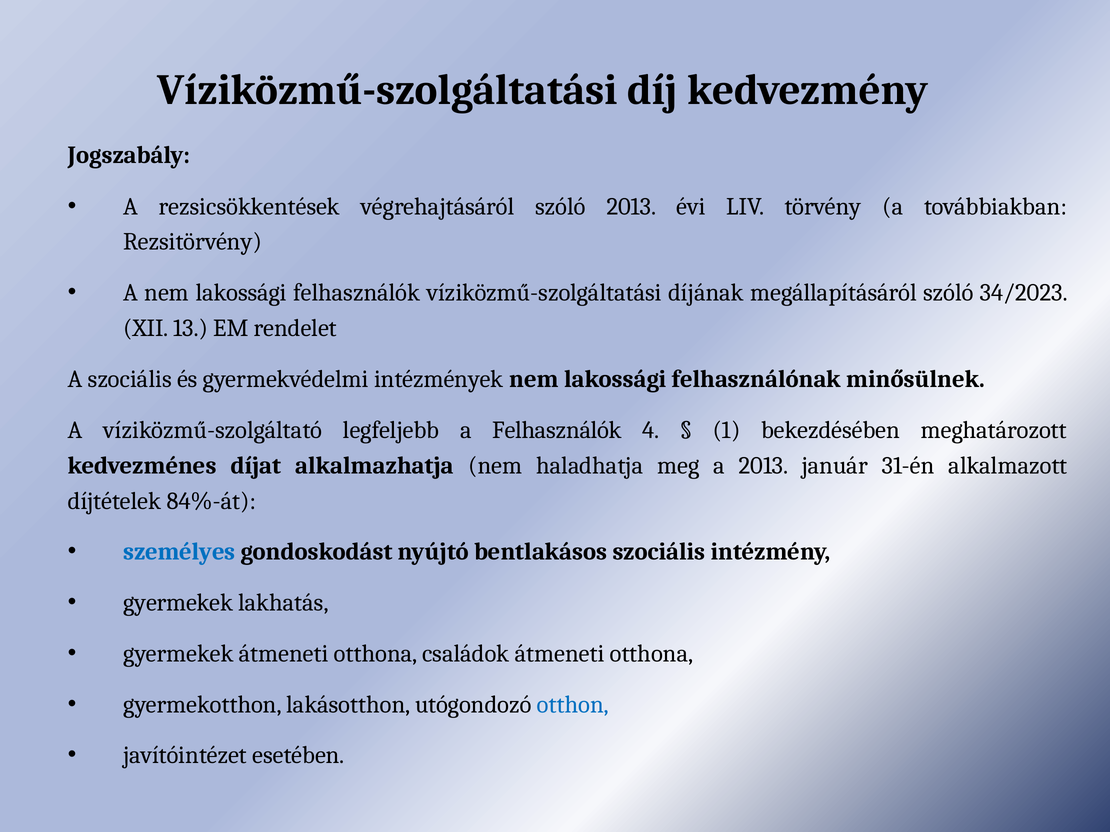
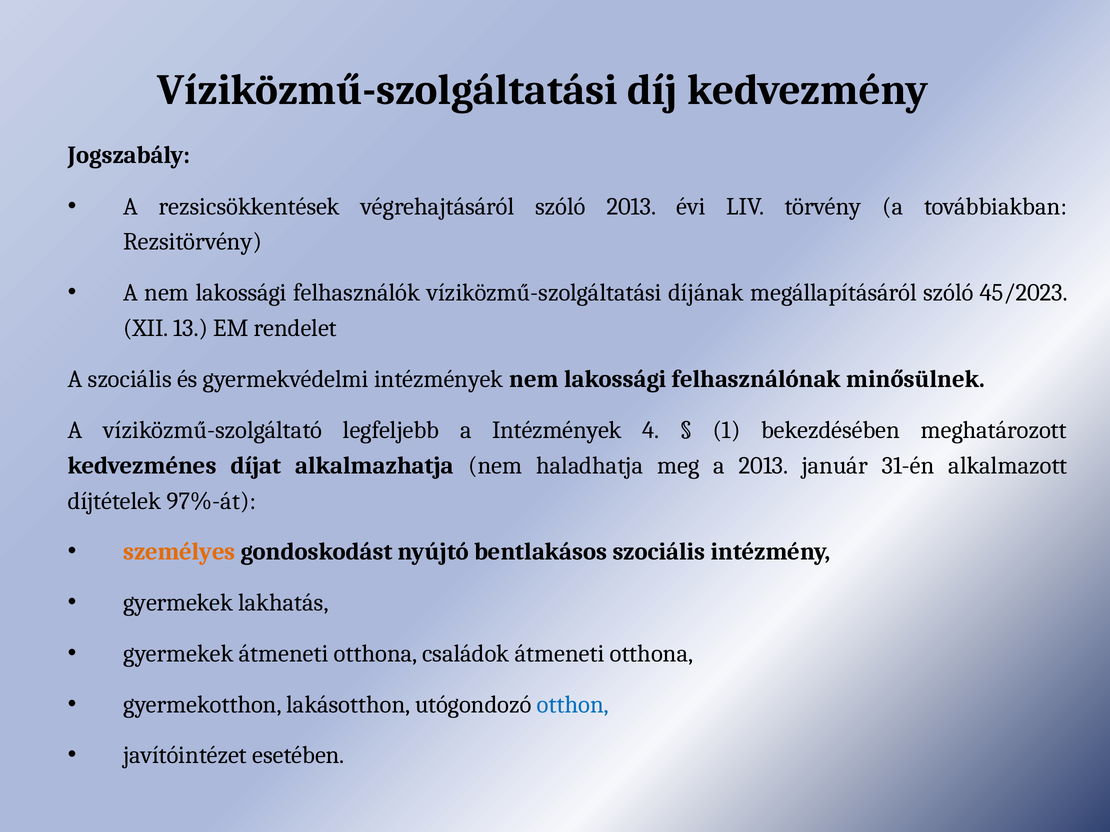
34/2023: 34/2023 -> 45/2023 (1024, 293)
a Felhasználók: Felhasználók -> Intézmények (557, 430)
84%-át: 84%-át -> 97%-át (211, 501)
személyes colour: blue -> orange (179, 552)
